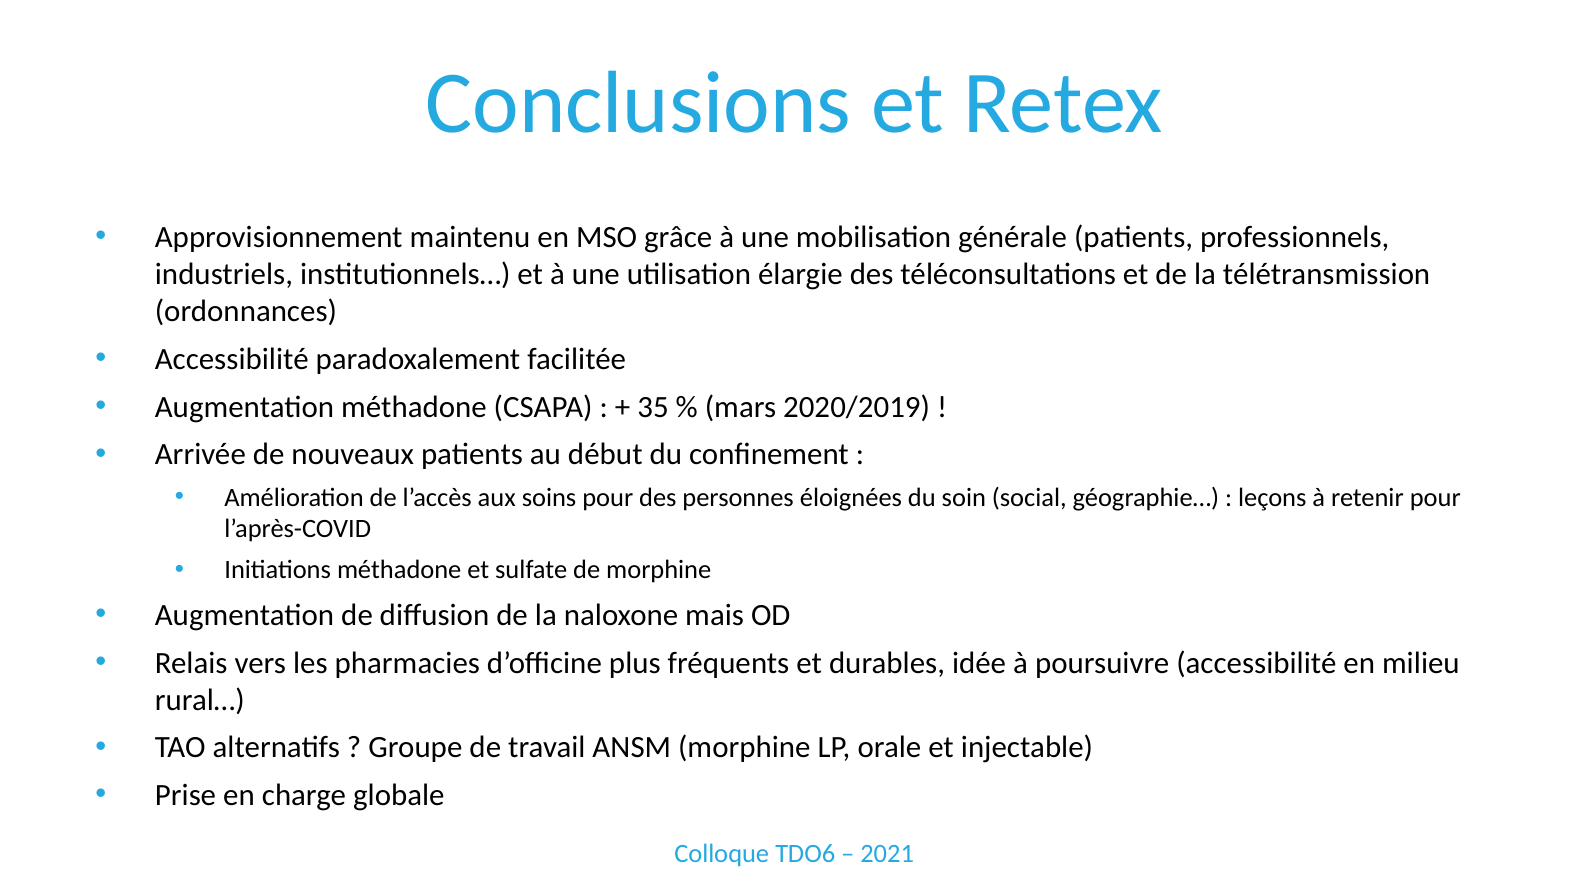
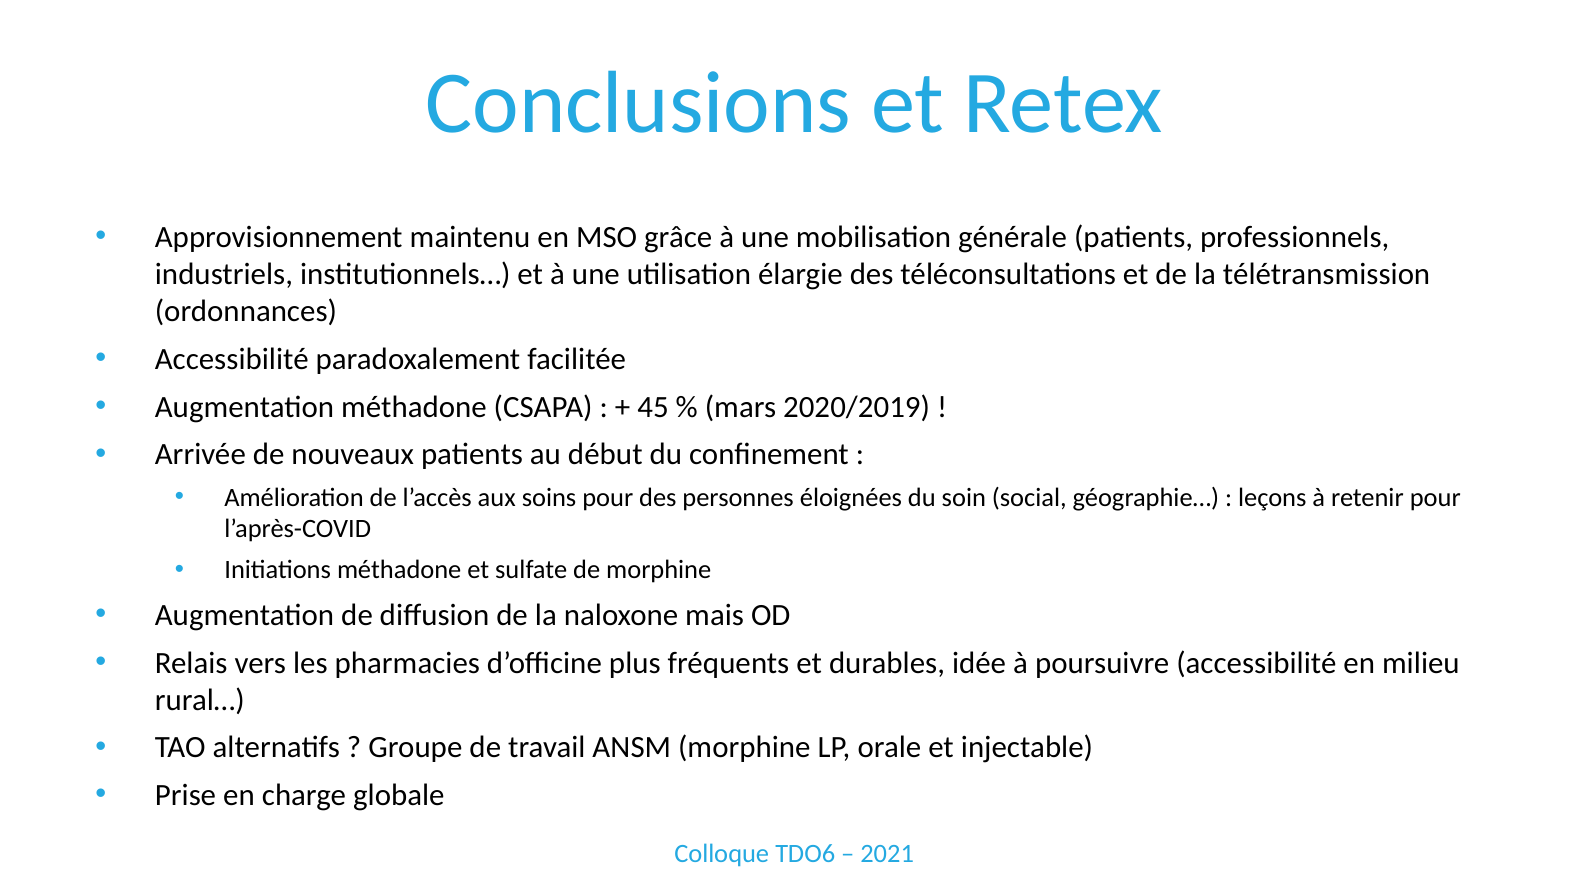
35: 35 -> 45 (653, 407)
